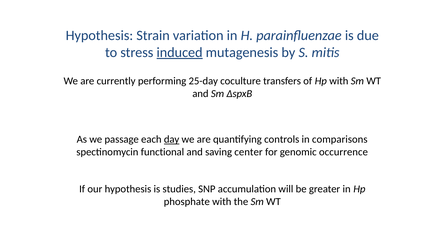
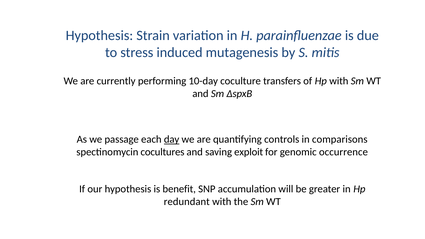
induced underline: present -> none (180, 52)
25-day: 25-day -> 10-day (203, 81)
functional: functional -> cocultures (163, 152)
center: center -> exploit (249, 152)
studies: studies -> benefit (179, 189)
phosphate: phosphate -> redundant (187, 202)
